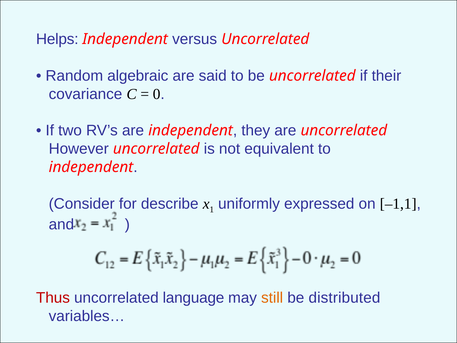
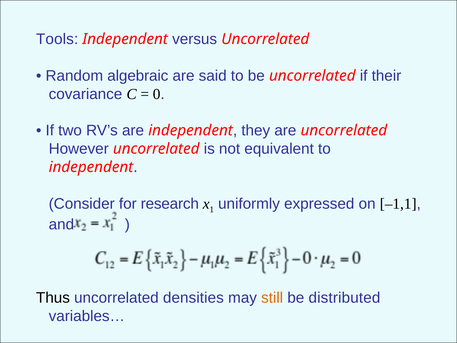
Helps: Helps -> Tools (57, 39)
describe: describe -> research (170, 204)
Thus colour: red -> black (53, 298)
language: language -> densities (193, 298)
